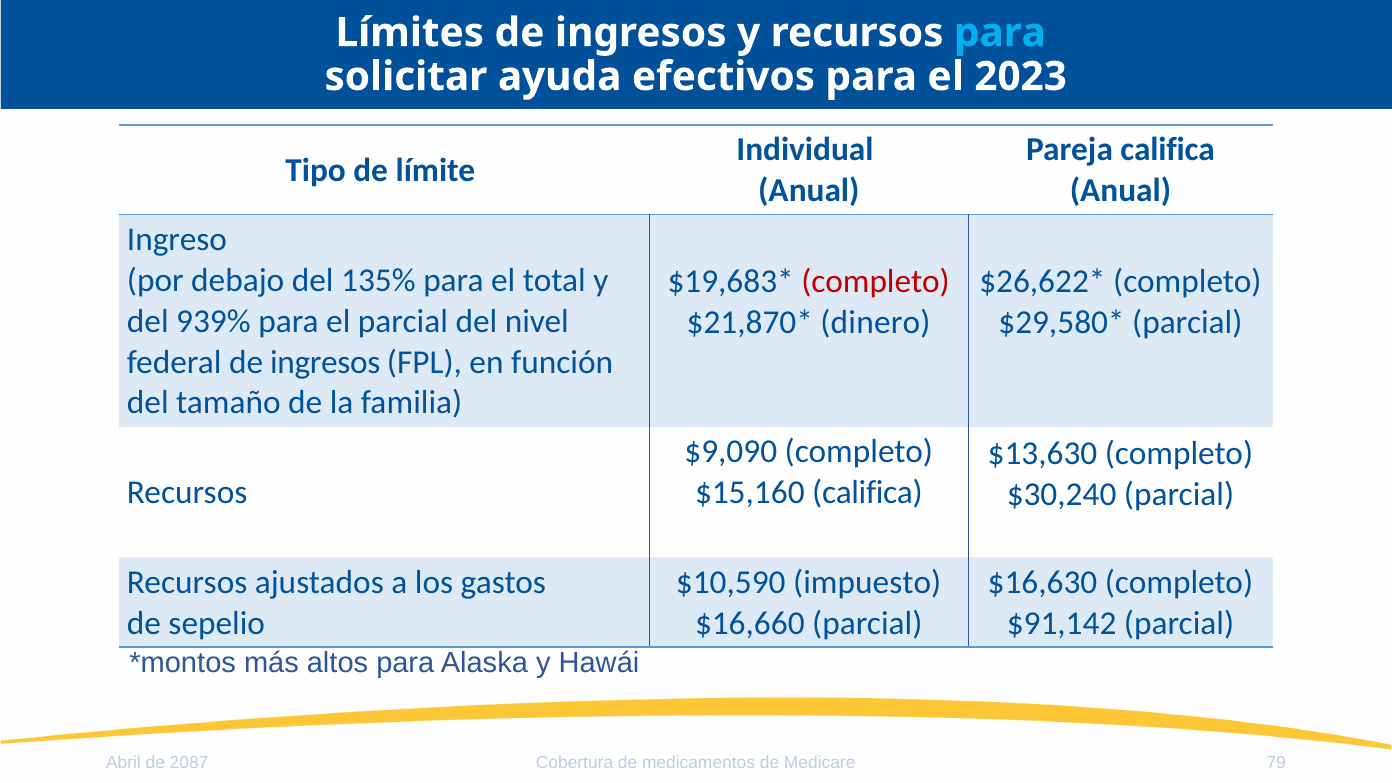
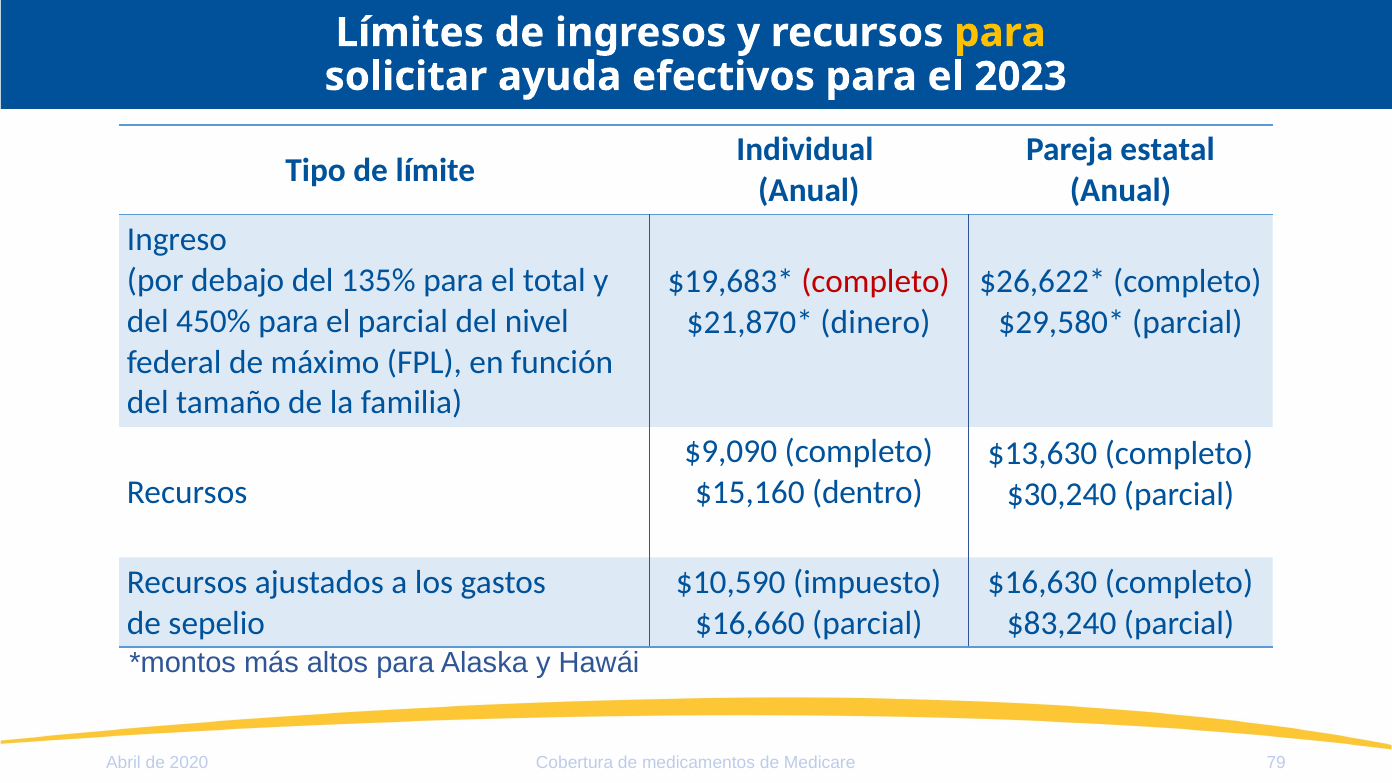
para colour: light blue -> yellow (1000, 33)
Pareja califica: califica -> estatal (1168, 150)
939%: 939% -> 450% (213, 321)
federal de ingresos: ingresos -> máximo (325, 362)
$15,160 califica: califica -> dentro (867, 493)
$91,142: $91,142 -> $83,240 (1062, 623)
2087: 2087 -> 2020 (189, 763)
